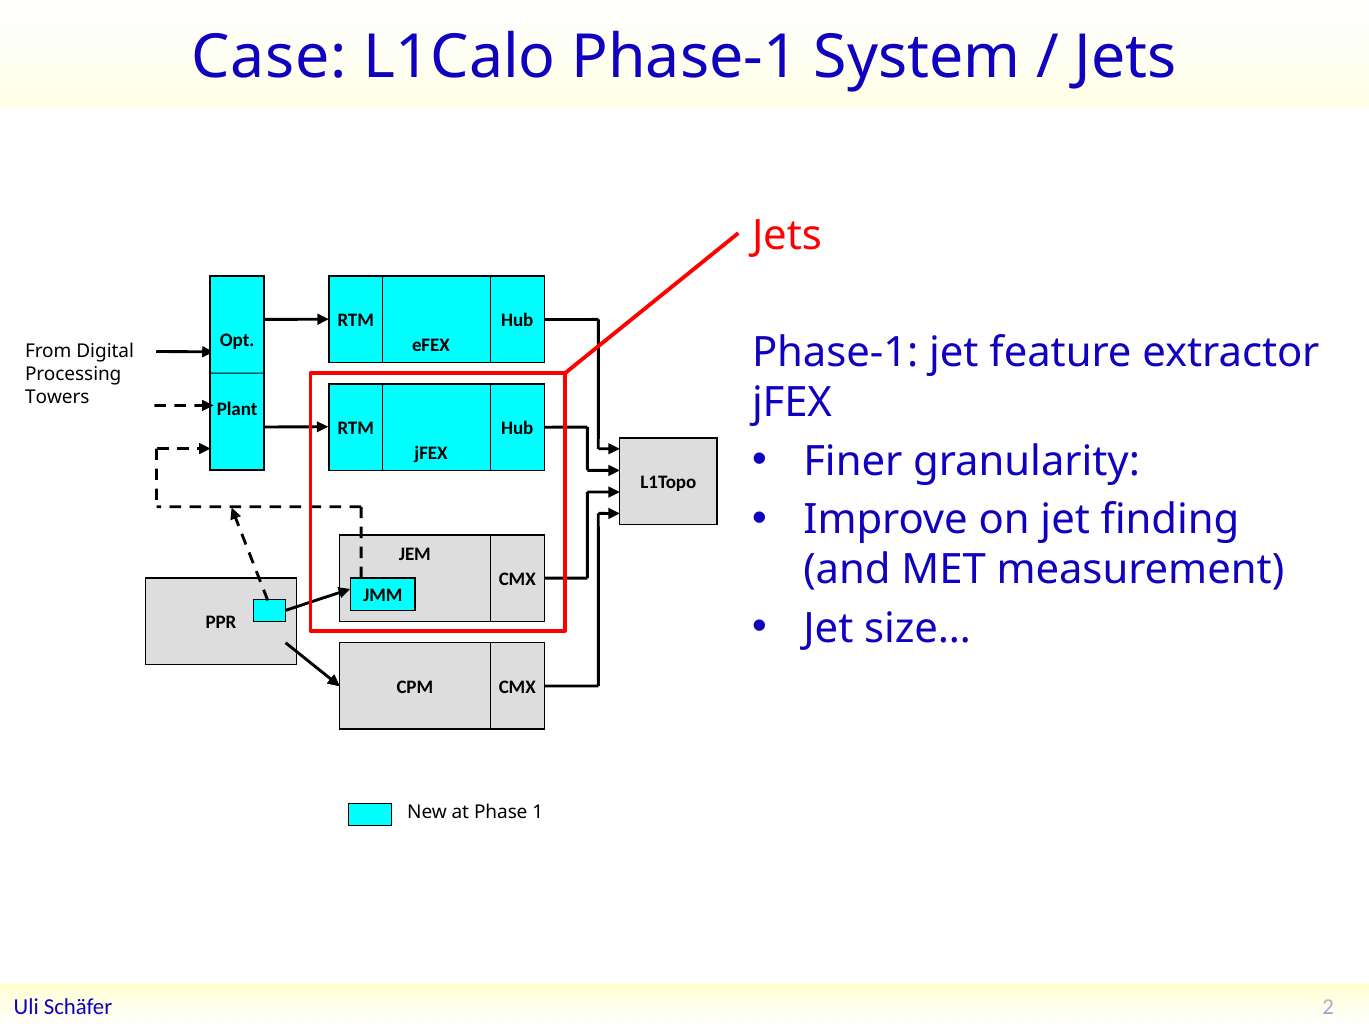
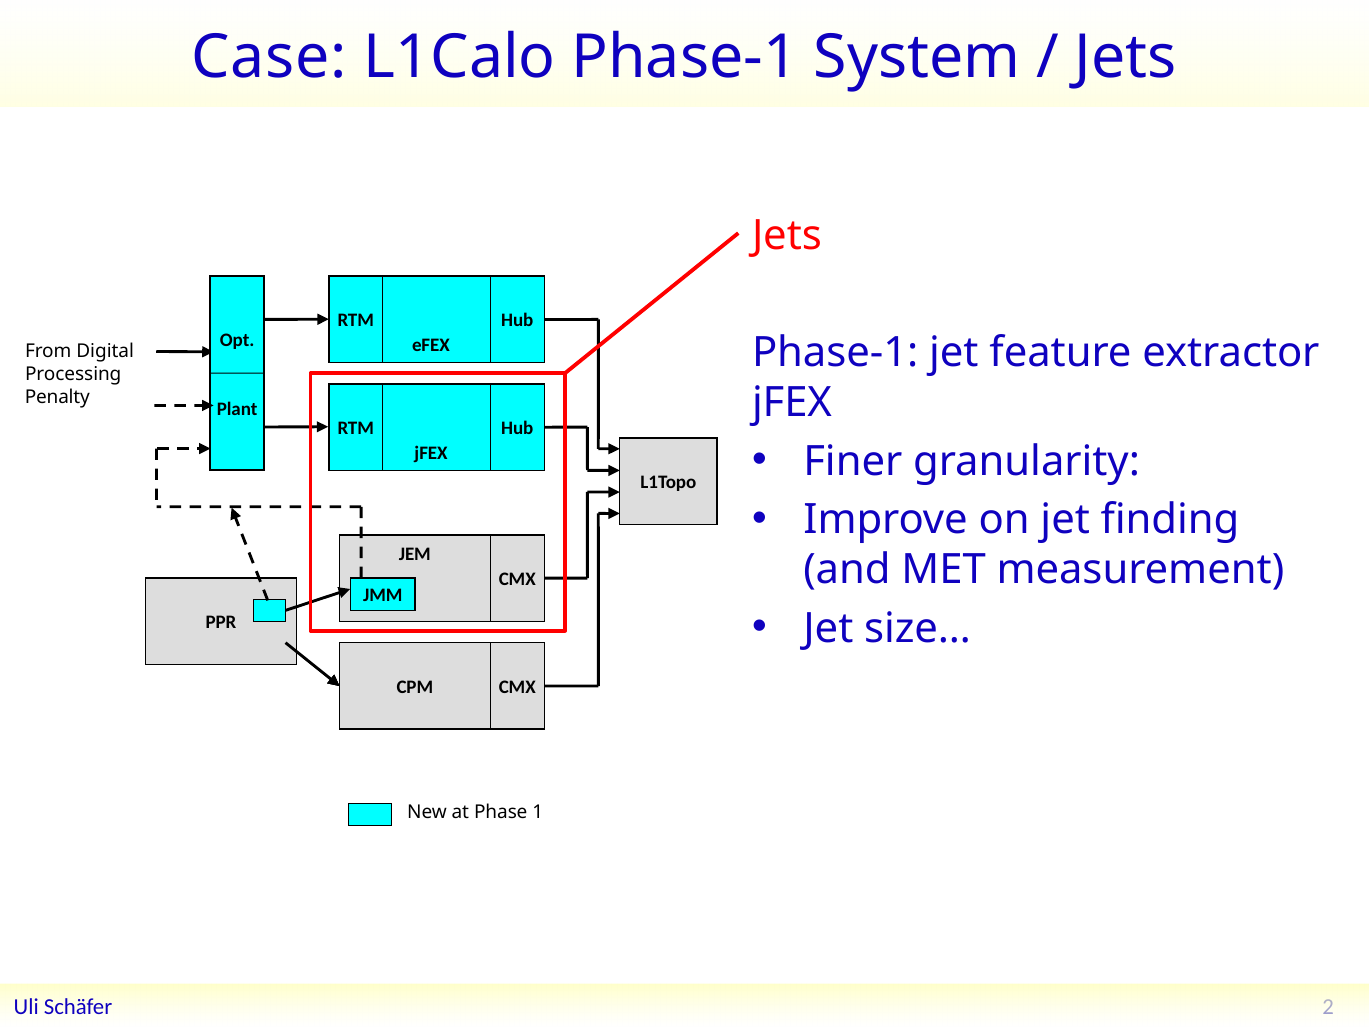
Towers: Towers -> Penalty (57, 397)
